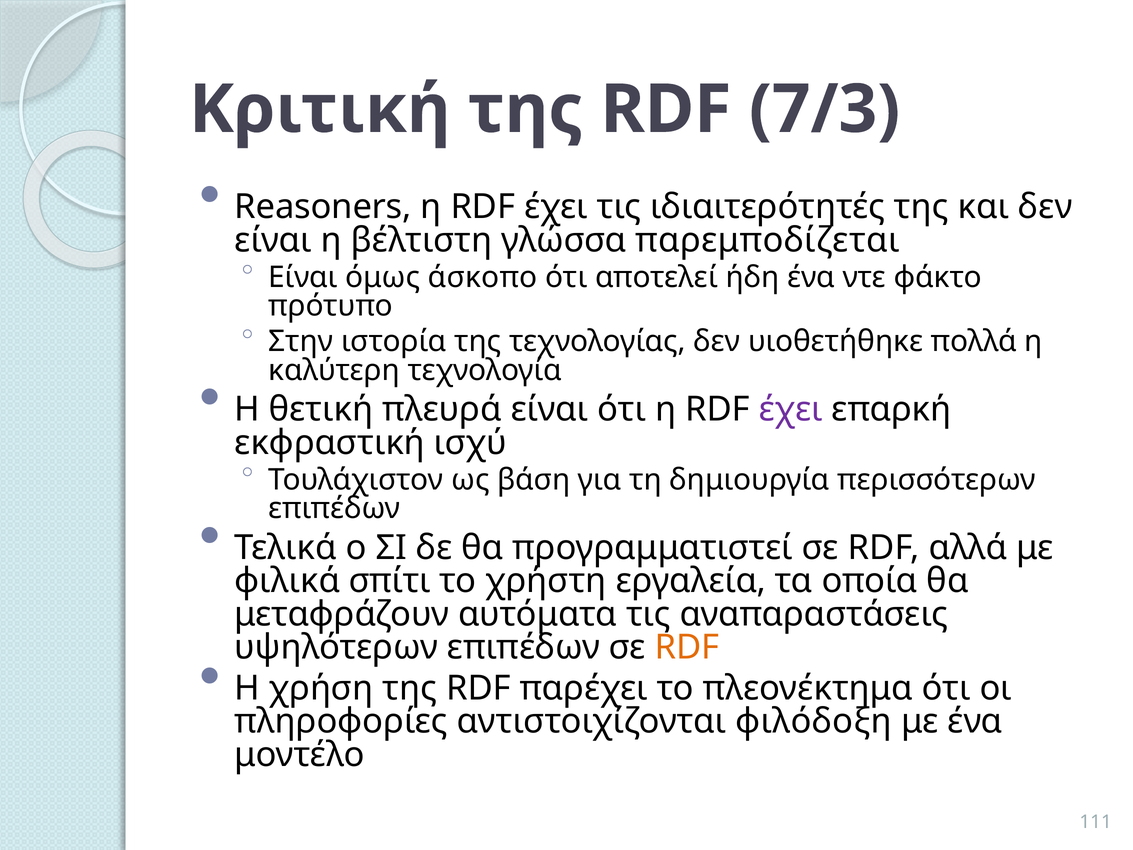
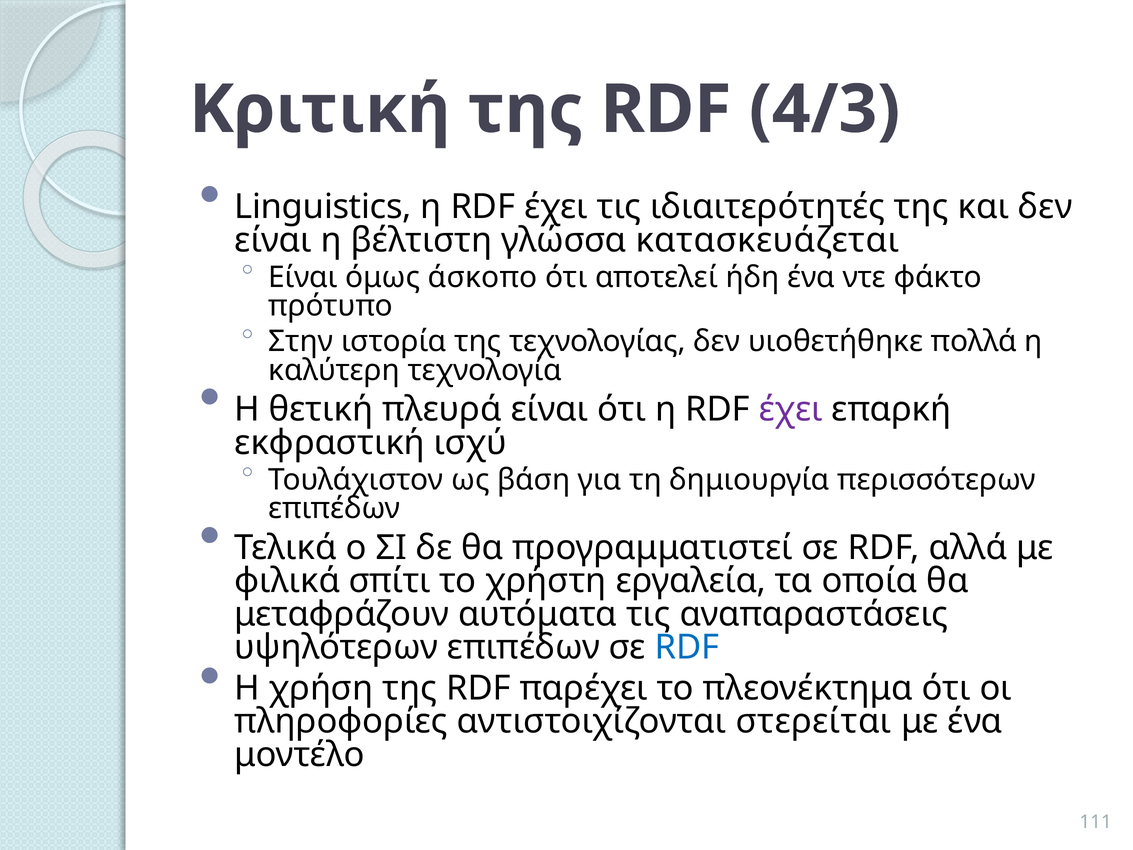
7/3: 7/3 -> 4/3 (825, 110)
Reasoners: Reasoners -> Linguistics (323, 207)
παρεμποδίζεται: παρεμποδίζεται -> κατασκευάζεται (767, 240)
RDF colour: orange -> blue (687, 647)
φιλόδοξη: φιλόδοξη -> στερείται (814, 721)
